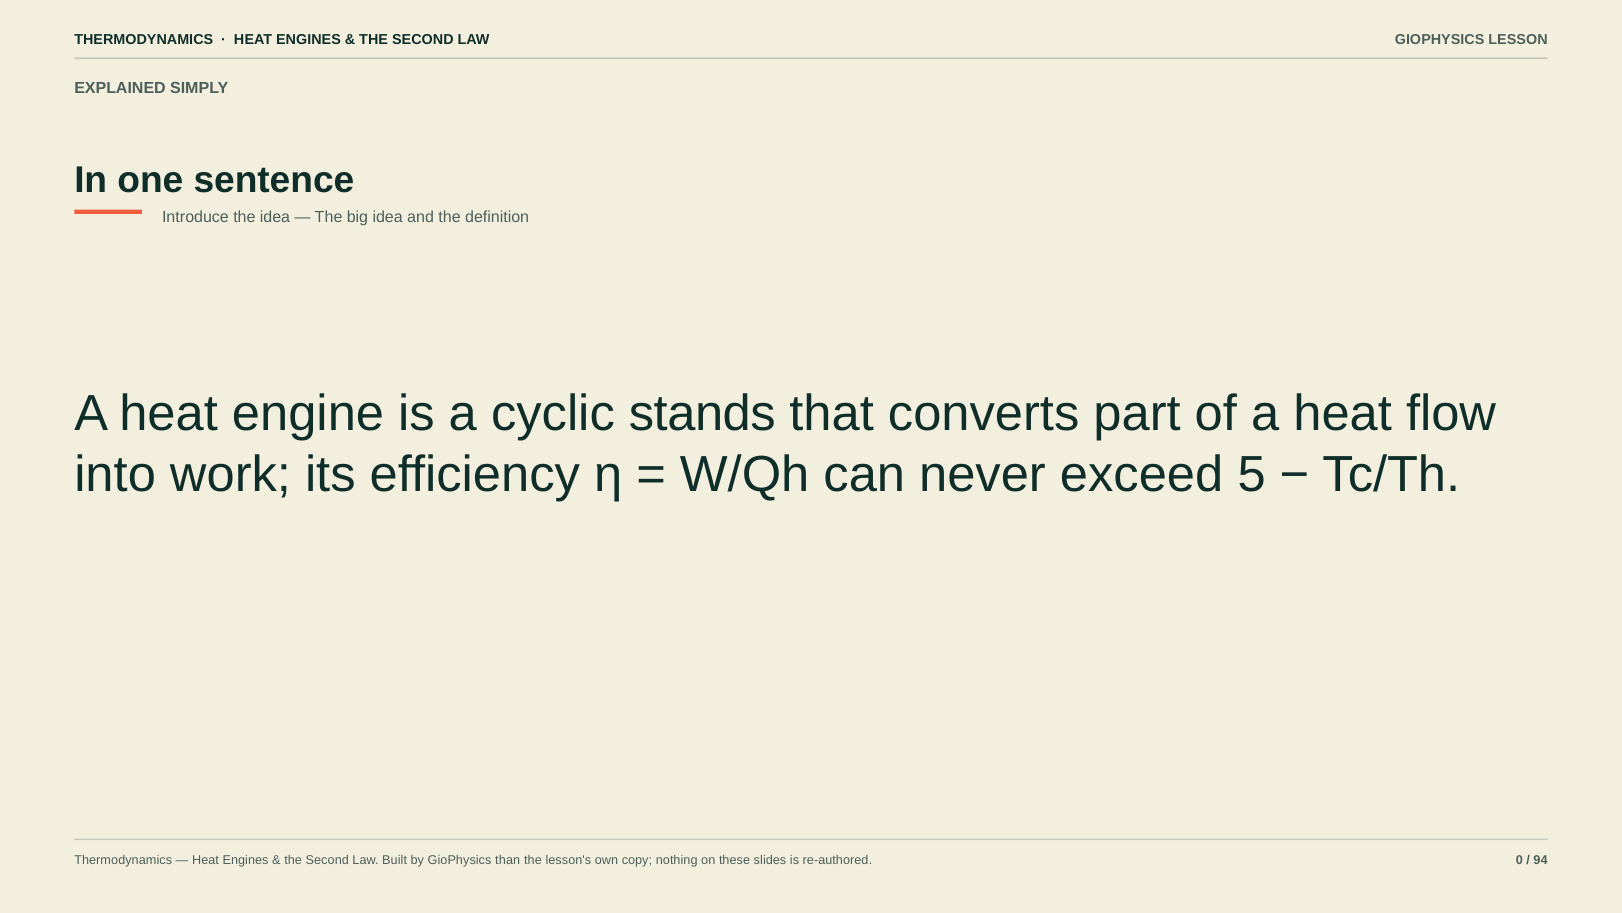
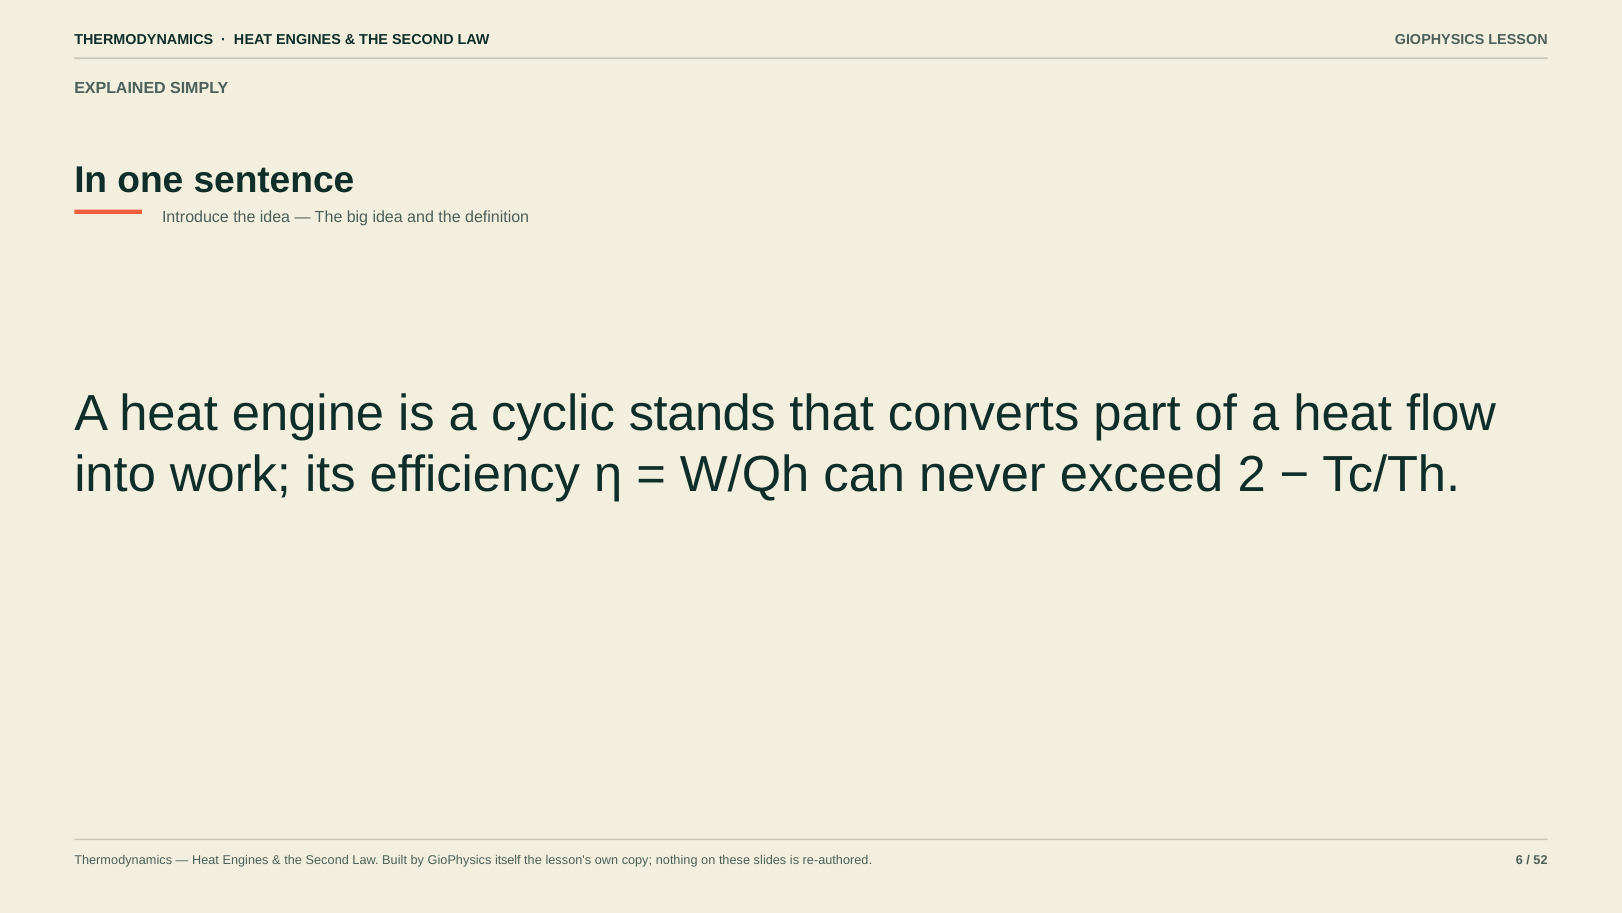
5: 5 -> 2 (1252, 475)
than: than -> itself (508, 860)
0: 0 -> 6 (1519, 860)
94: 94 -> 52 (1540, 860)
